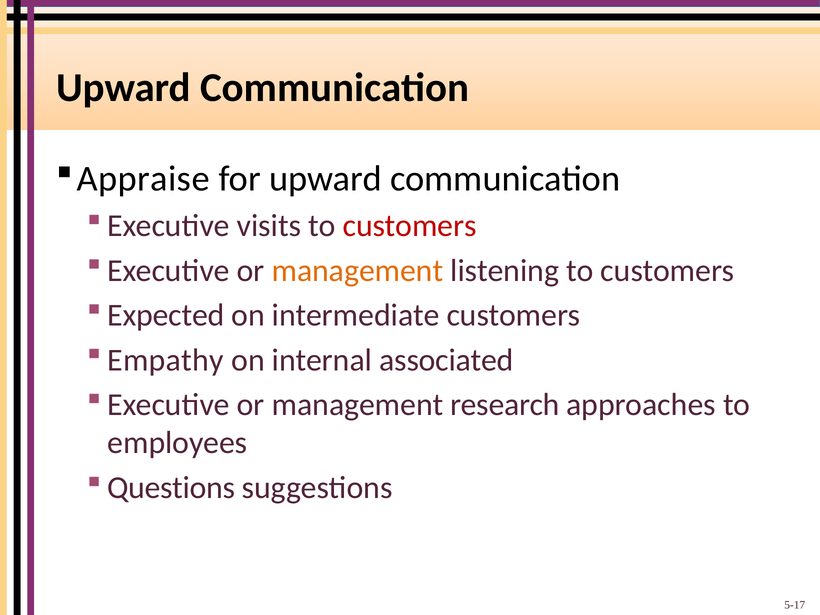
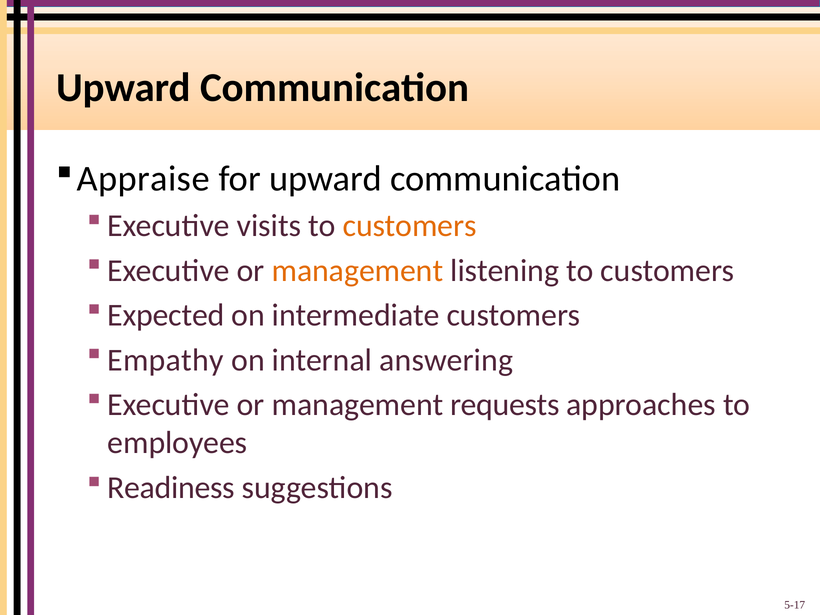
customers colour: red -> orange (410, 226)
associated: associated -> answering (446, 360)
research: research -> requests (505, 405)
Questions: Questions -> Readiness (171, 488)
